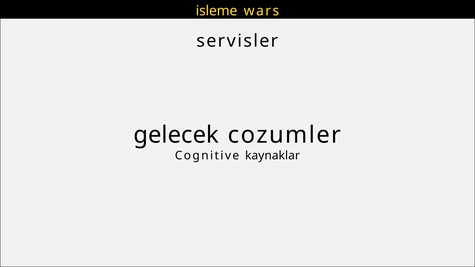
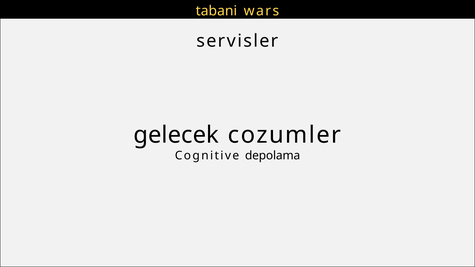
isleme: isleme -> tabani (216, 11)
kaynaklar: kaynaklar -> depolama (273, 156)
